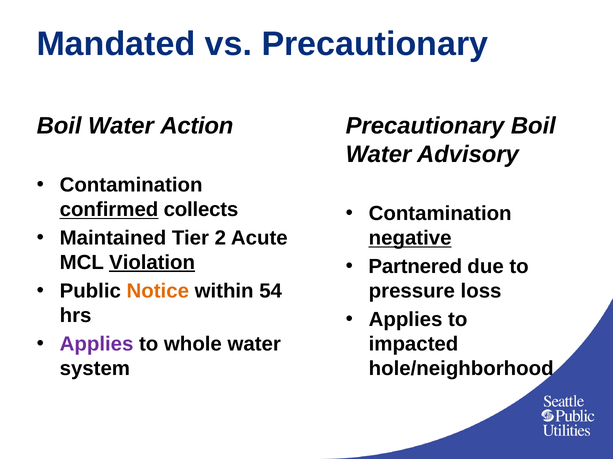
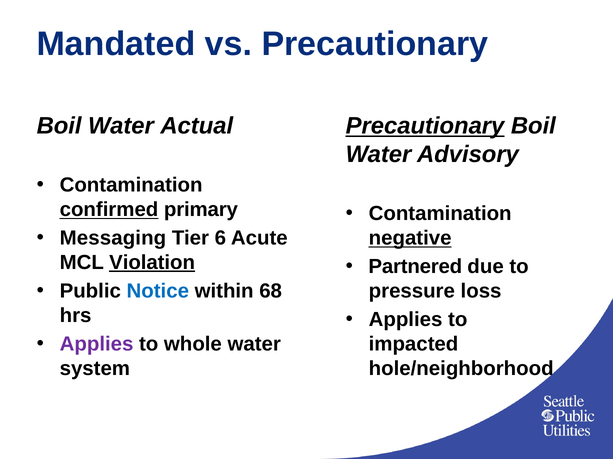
Action: Action -> Actual (197, 126)
Precautionary underline: none -> present (425, 126)
collects: collects -> primary (201, 210)
Maintained: Maintained -> Messaging (113, 238)
2: 2 -> 6 (220, 238)
Notice colour: orange -> blue (158, 292)
54: 54 -> 68 (271, 292)
